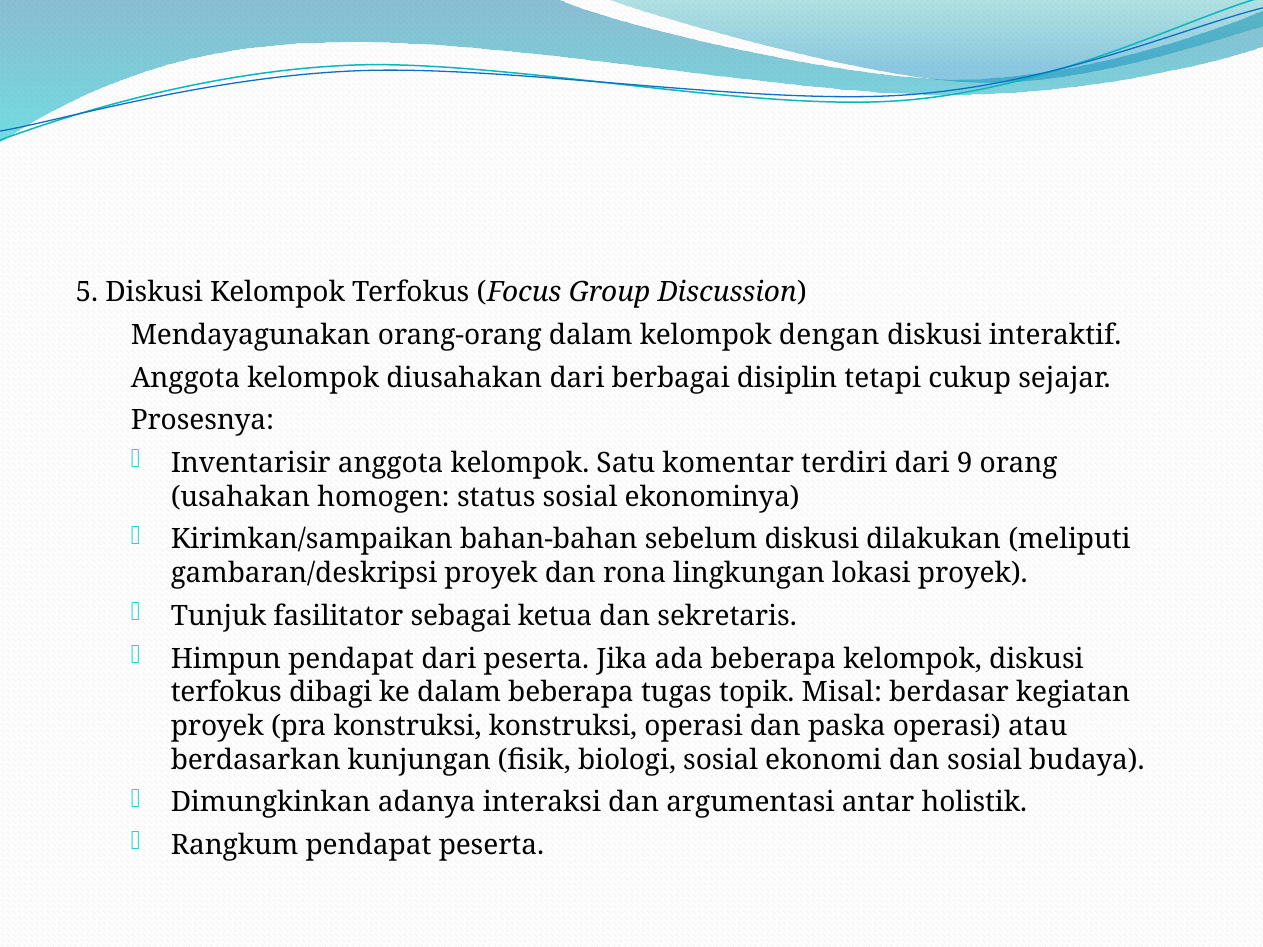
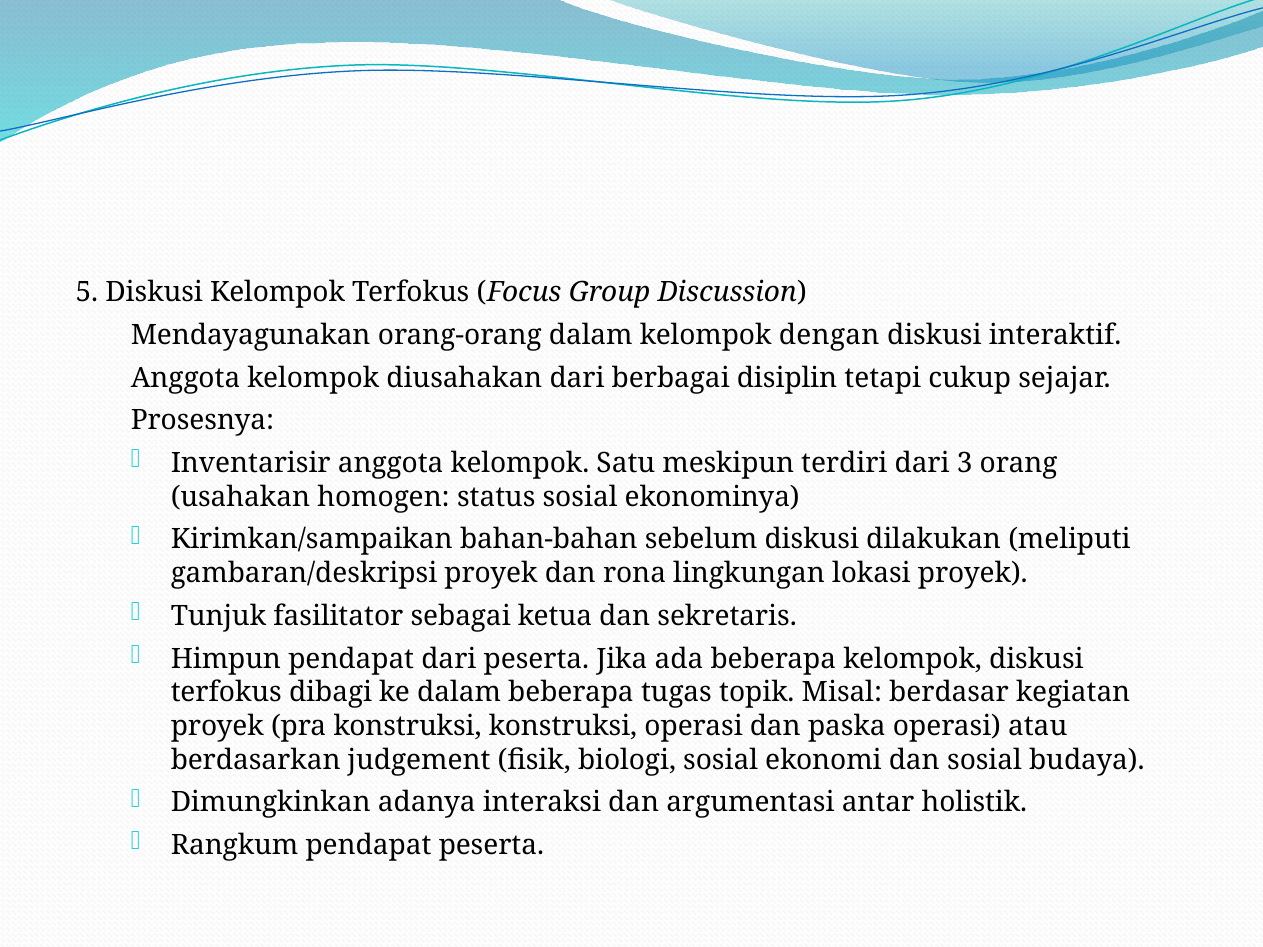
komentar: komentar -> meskipun (728, 463)
9: 9 -> 3 (965, 463)
kunjungan: kunjungan -> judgement (419, 760)
